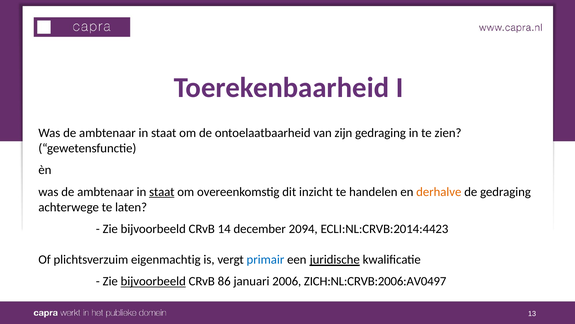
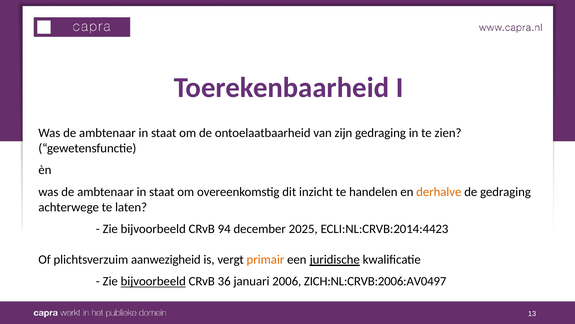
staat underline: present -> none (162, 192)
14: 14 -> 94 (224, 229)
2094: 2094 -> 2025 (303, 229)
eigenmachtig: eigenmachtig -> aanwezigheid (166, 259)
primair colour: blue -> orange (265, 259)
86: 86 -> 36 (224, 281)
